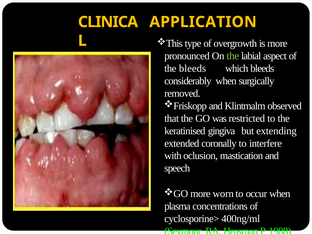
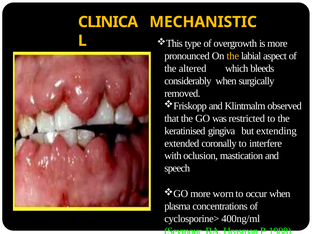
APPLICATION: APPLICATION -> MECHANISTIC (203, 22)
the colour: light green -> yellow (233, 56)
the bleeds: bleeds -> altered (193, 68)
